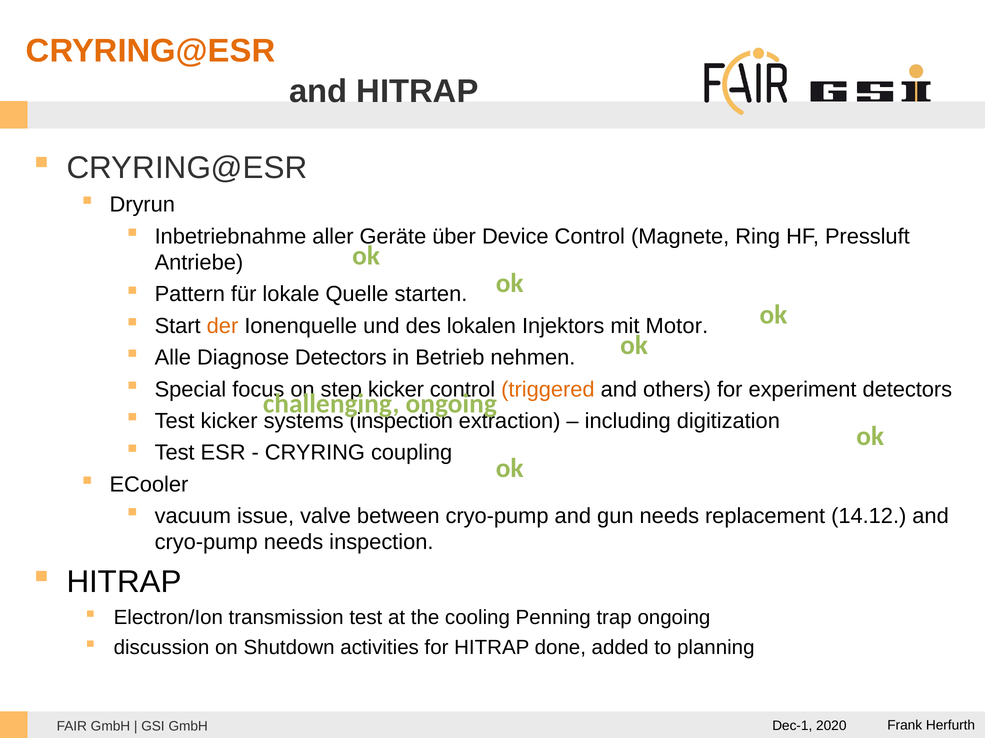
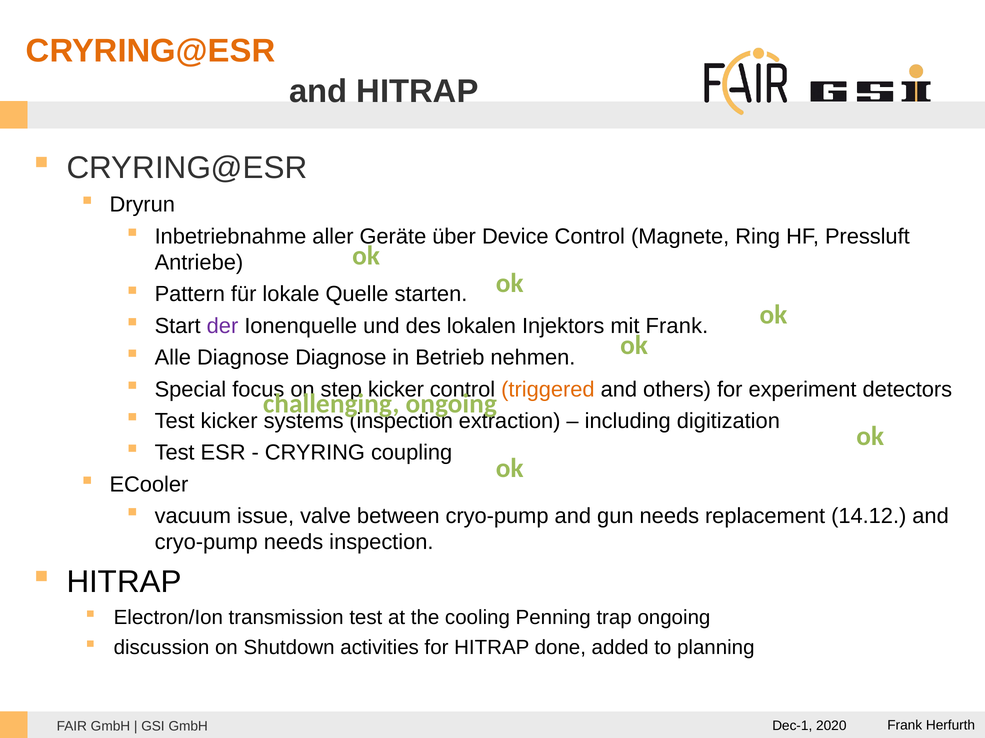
der colour: orange -> purple (222, 326)
mit Motor: Motor -> Frank (677, 326)
Diagnose Detectors: Detectors -> Diagnose (341, 358)
